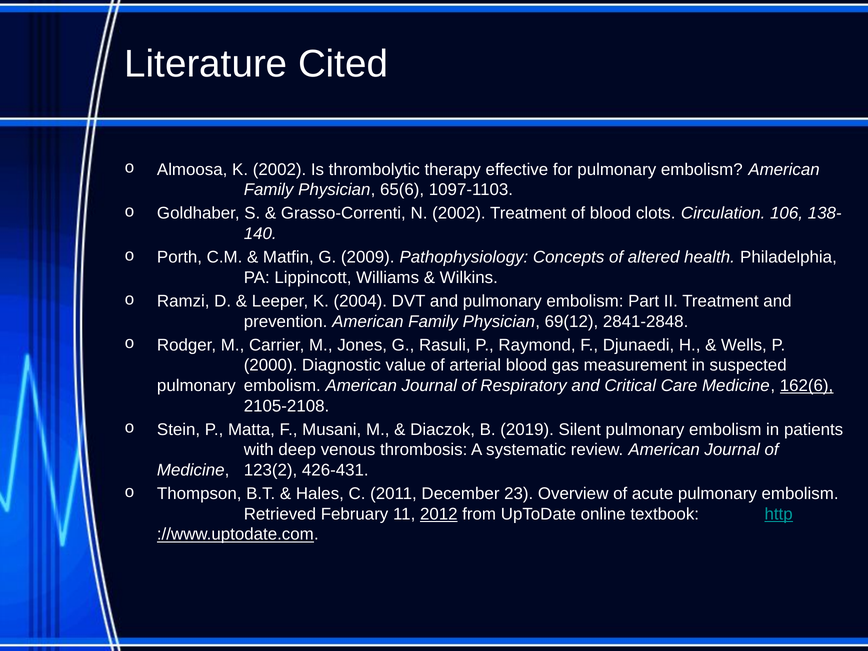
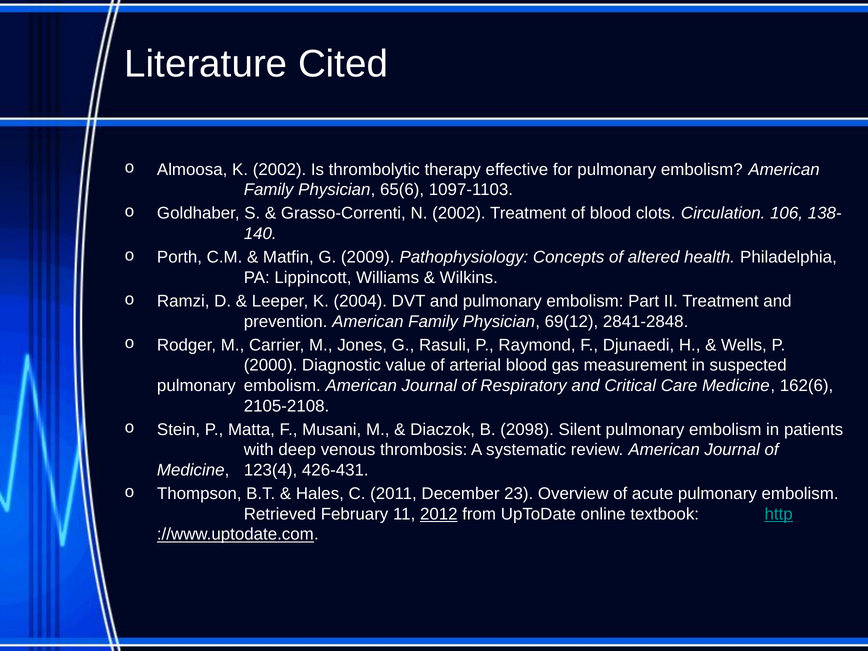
162(6 underline: present -> none (807, 386)
2019: 2019 -> 2098 (527, 430)
123(2: 123(2 -> 123(4 (271, 470)
